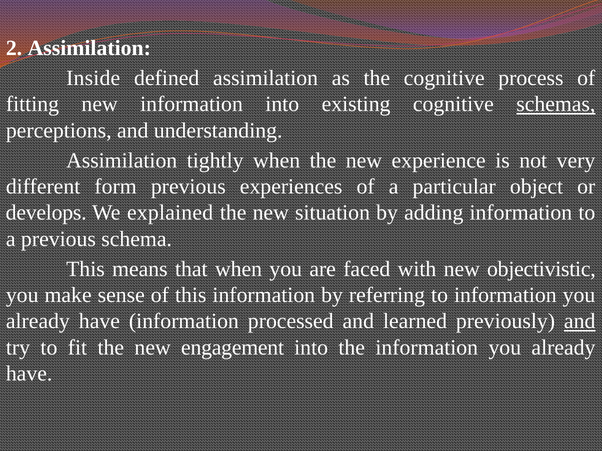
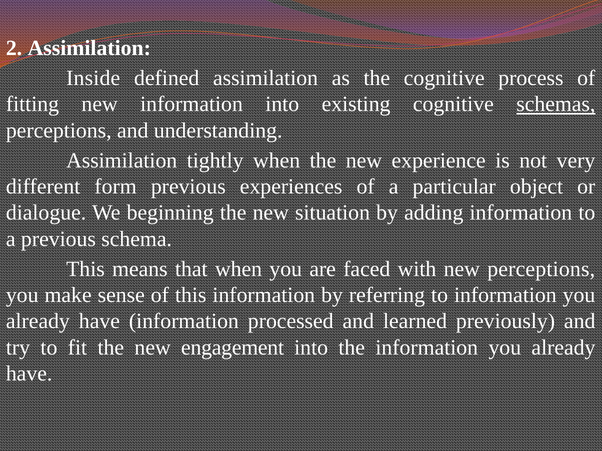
develops: develops -> dialogue (46, 213)
explained: explained -> beginning (170, 213)
new objectivistic: objectivistic -> perceptions (541, 270)
and underline: present -> none (580, 322)
